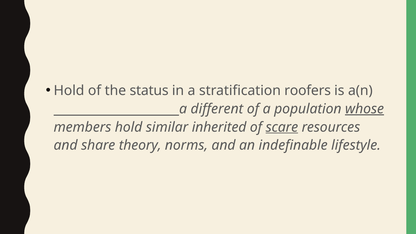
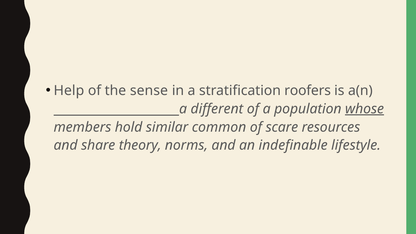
Hold: Hold -> Help (69, 91)
status: status -> sense (149, 91)
inherited: inherited -> common (219, 127)
scare underline: present -> none (282, 127)
